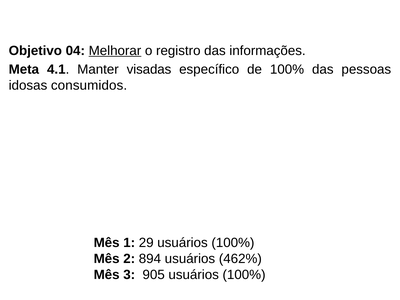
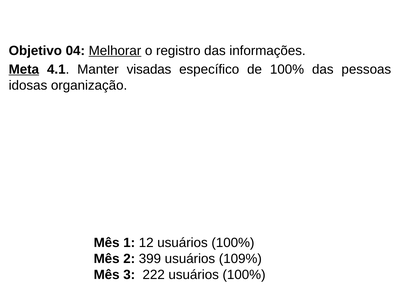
Meta underline: none -> present (24, 69)
consumidos: consumidos -> organização (89, 85)
29: 29 -> 12 (146, 243)
894: 894 -> 399 (150, 259)
462%: 462% -> 109% (240, 259)
905: 905 -> 222 (154, 275)
